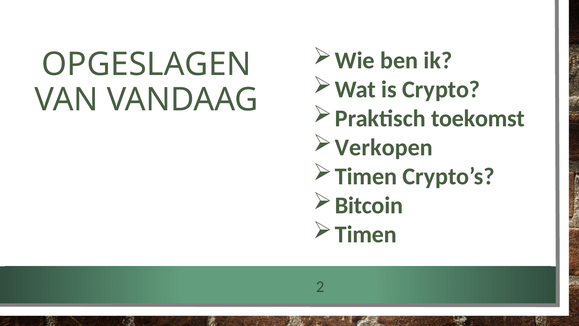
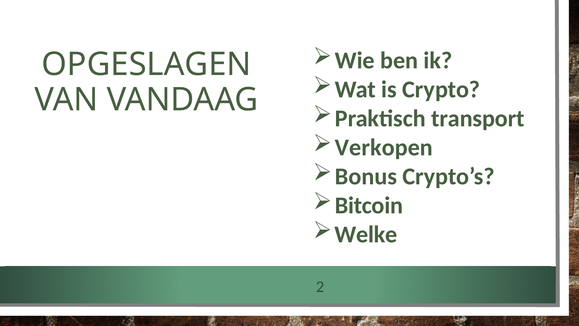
toekomst: toekomst -> transport (478, 118)
Timen: Timen -> Bonus (366, 176)
Timen: Timen -> Welke (366, 234)
